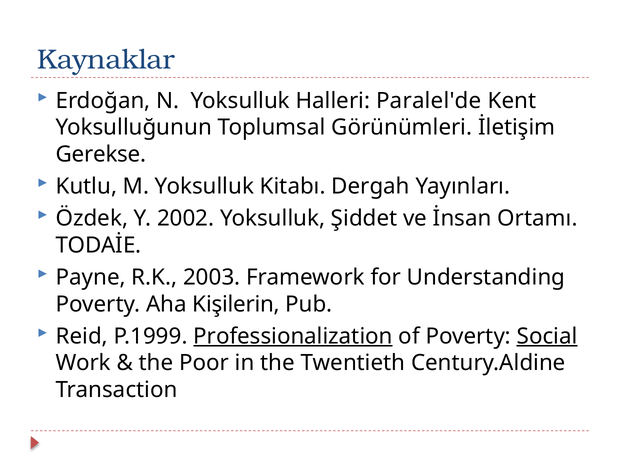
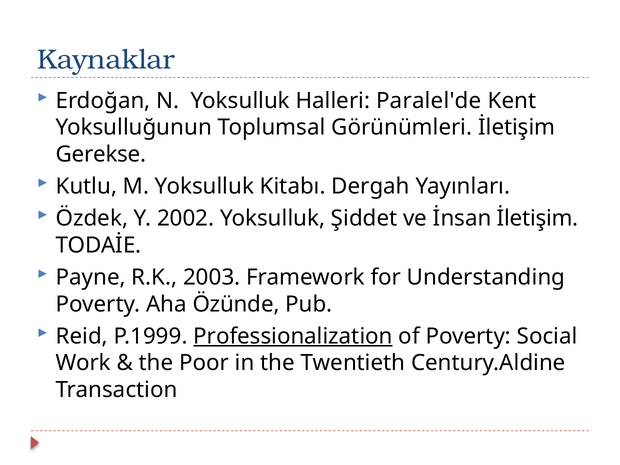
İnsan Ortamı: Ortamı -> İletişim (538, 218)
Kişilerin: Kişilerin -> Özünde (236, 304)
Social underline: present -> none (547, 336)
